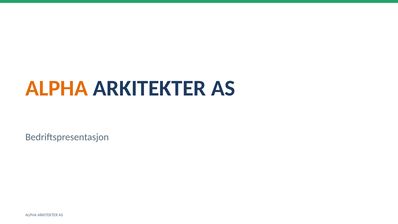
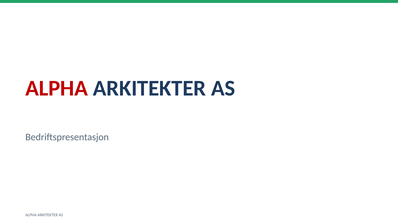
ALPHA colour: orange -> red (57, 88)
